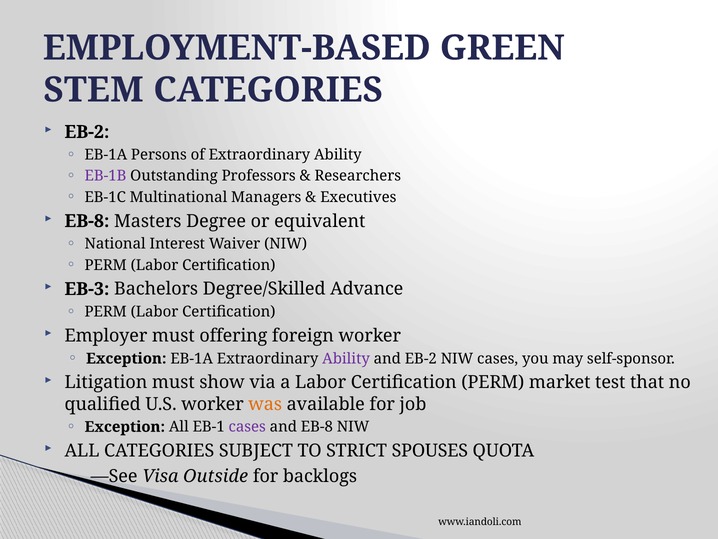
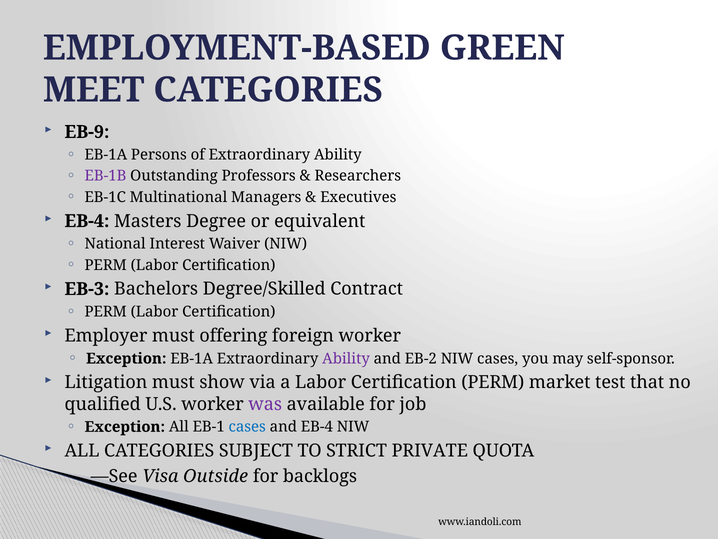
STEM: STEM -> MEET (94, 90)
EB-2: EB-2 -> EB-9 (87, 132)
EB-8: EB-8 -> EB-4 (87, 221)
Advance: Advance -> Contract (367, 289)
was colour: orange -> purple (265, 404)
cases colour: purple -> blue (247, 426)
and EB-8: EB-8 -> EB-4 (317, 426)
SPOUSES: SPOUSES -> PRIVATE (430, 450)
